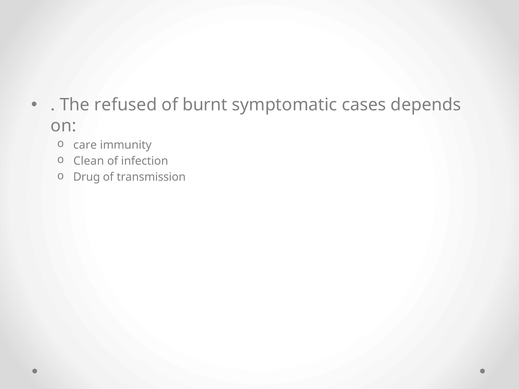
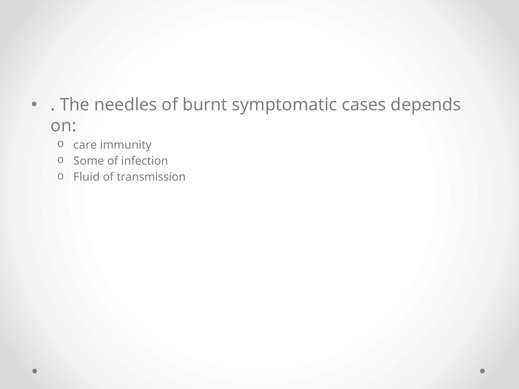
refused: refused -> needles (126, 105)
Clean: Clean -> Some (89, 161)
Drug: Drug -> Fluid (87, 177)
